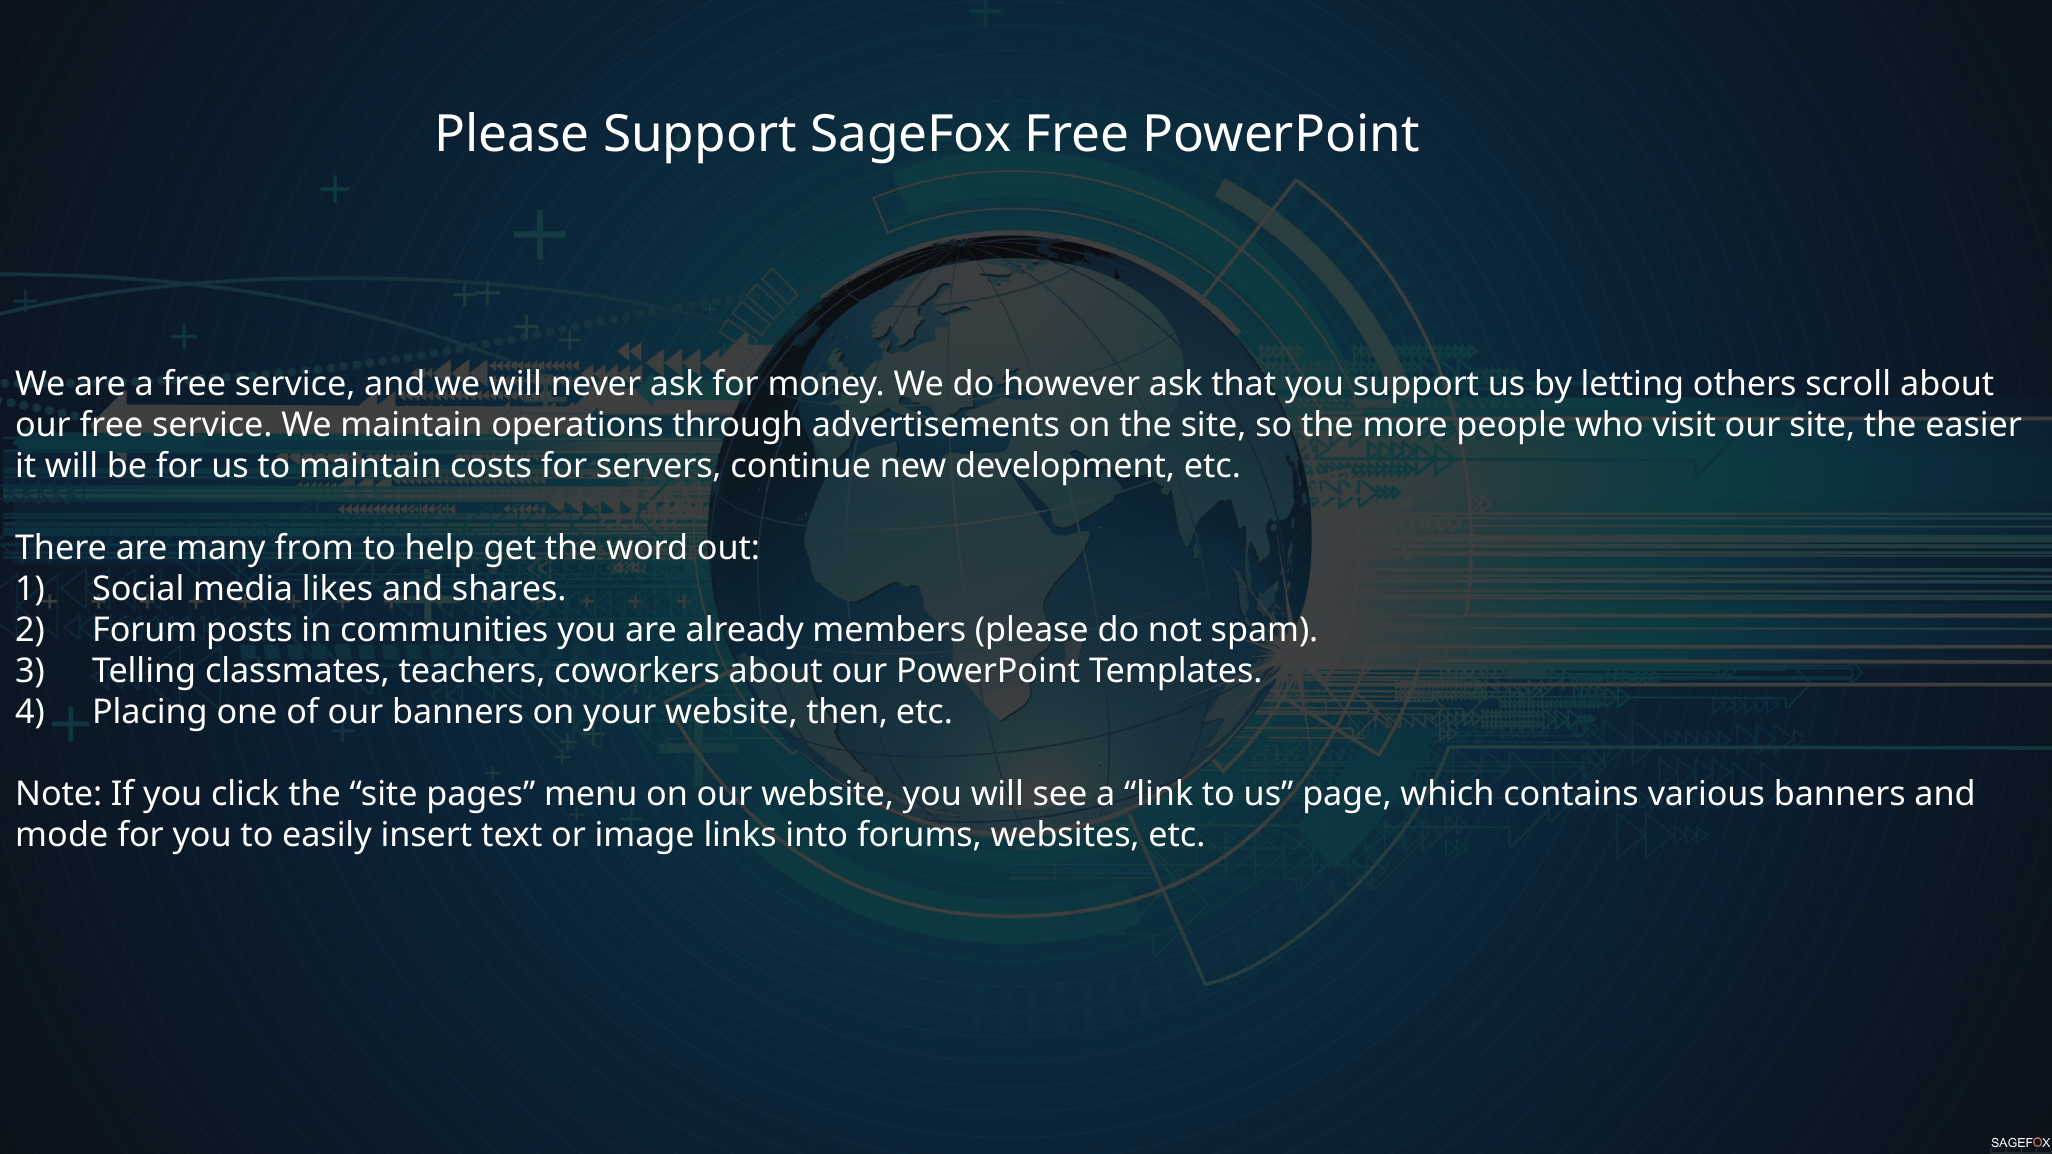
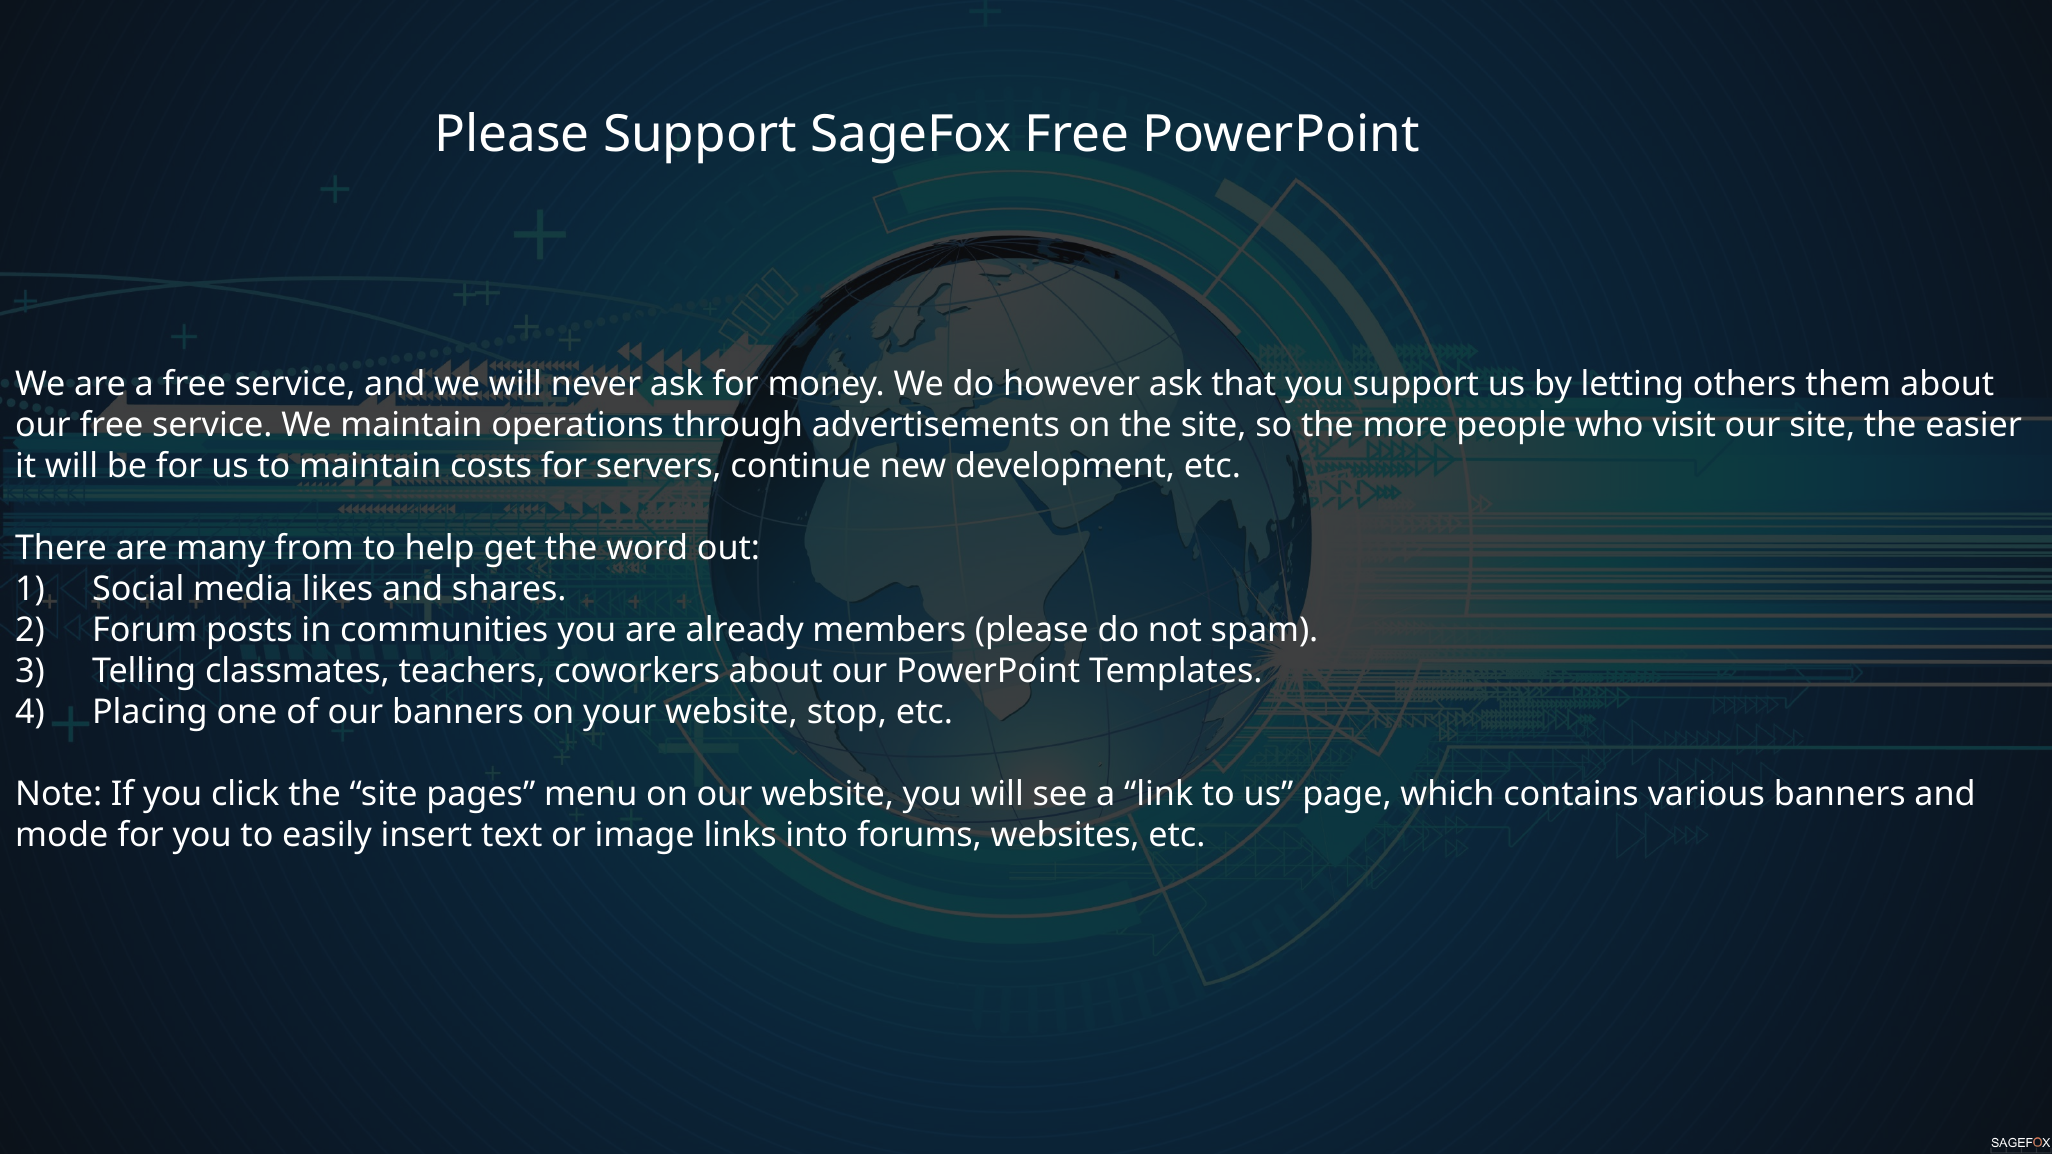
scroll: scroll -> them (1848, 385)
then: then -> stop (847, 713)
